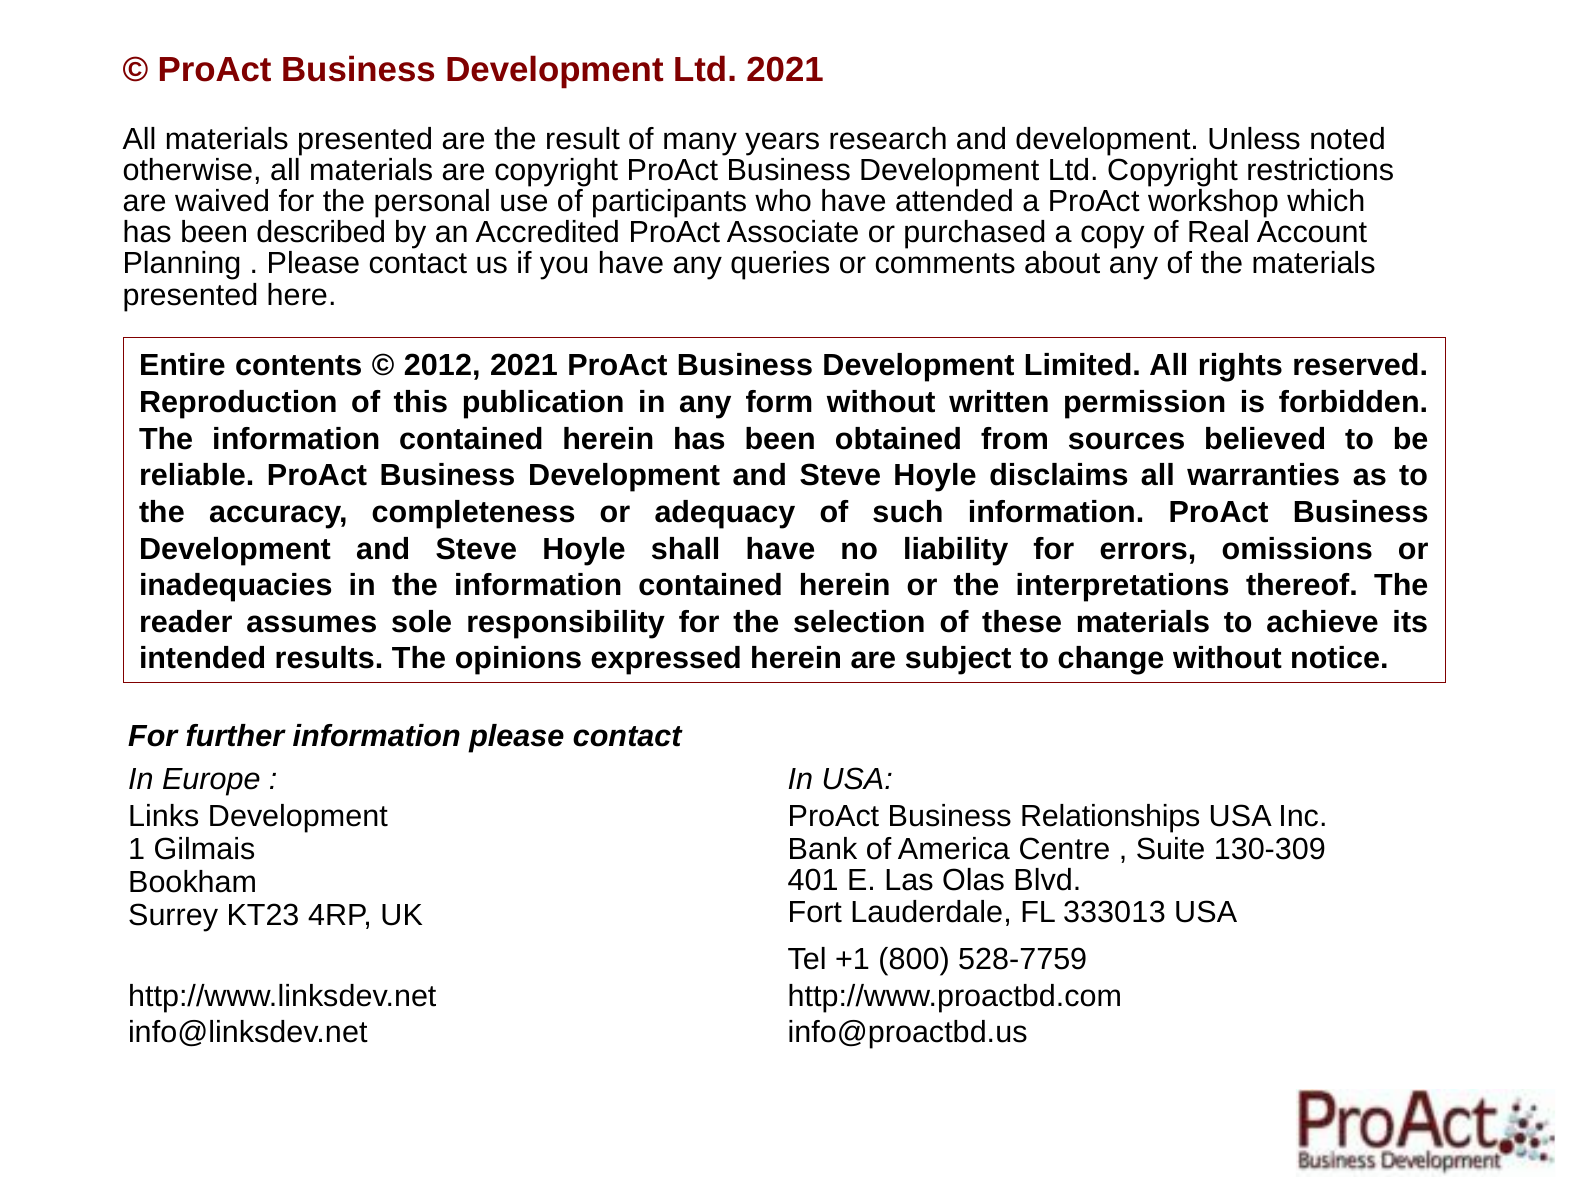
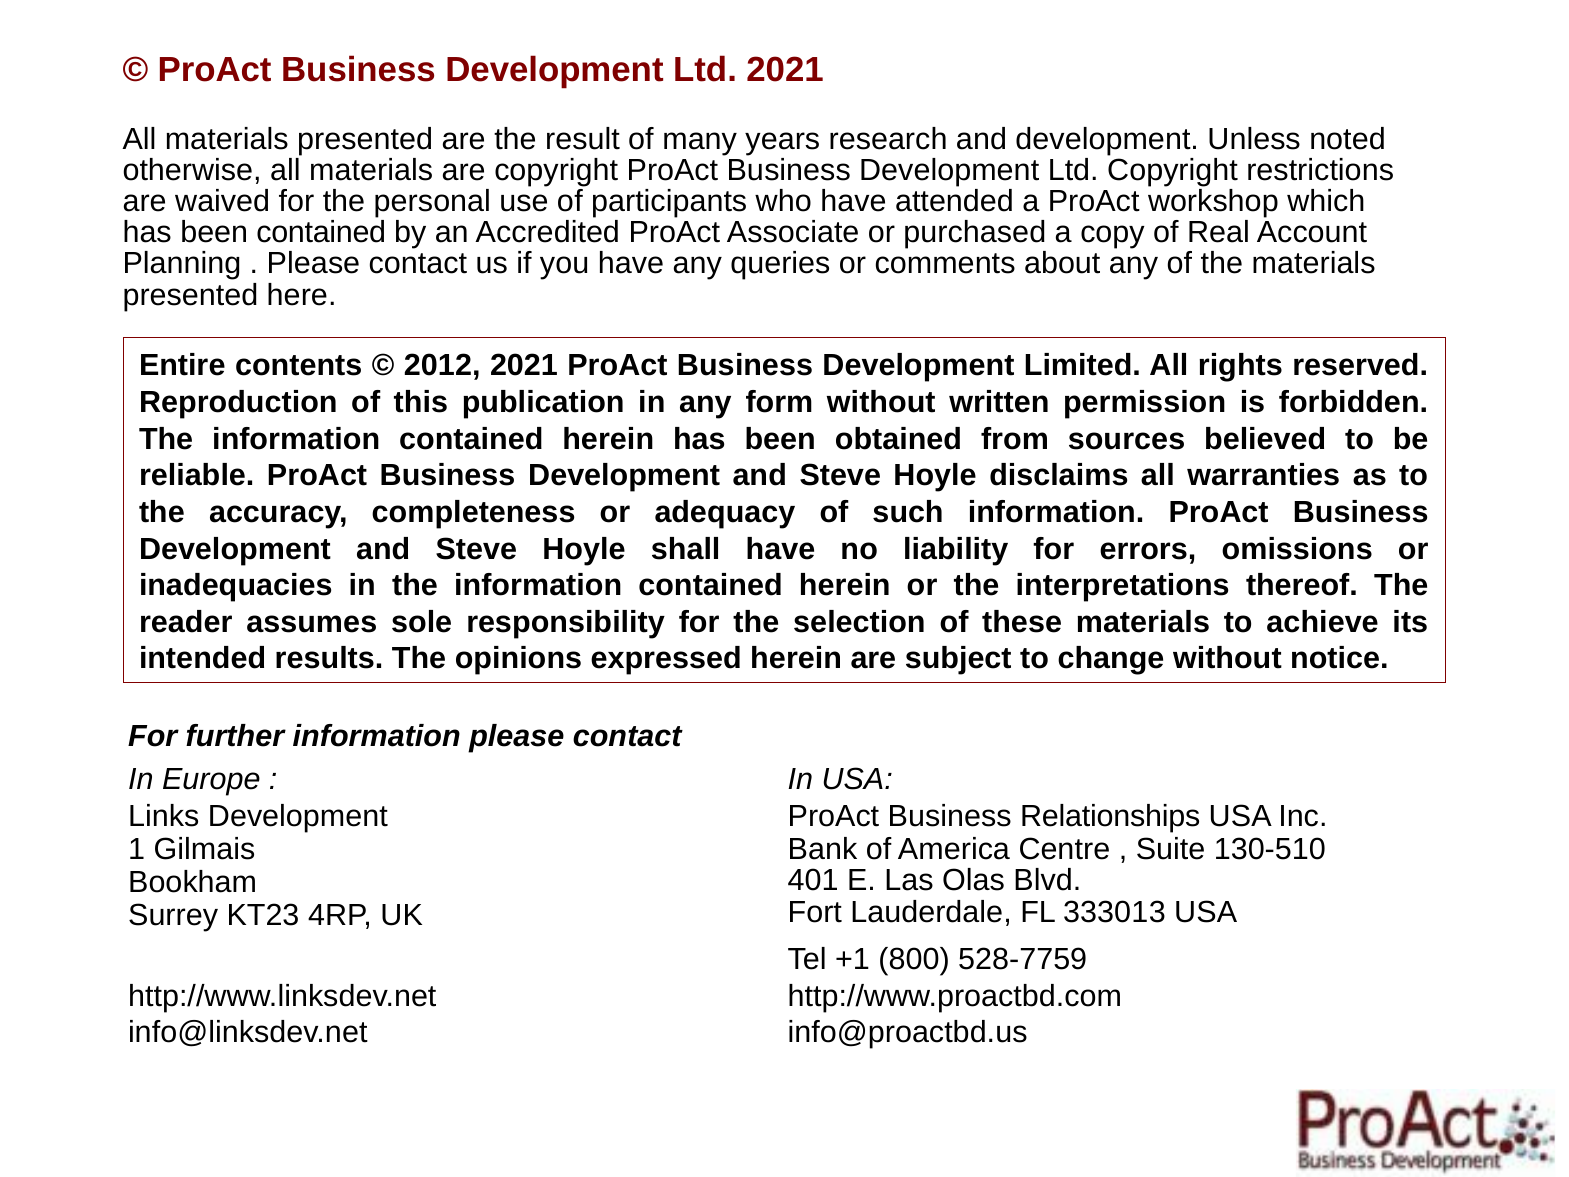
been described: described -> contained (321, 233)
130-309: 130-309 -> 130-510 (1270, 849)
